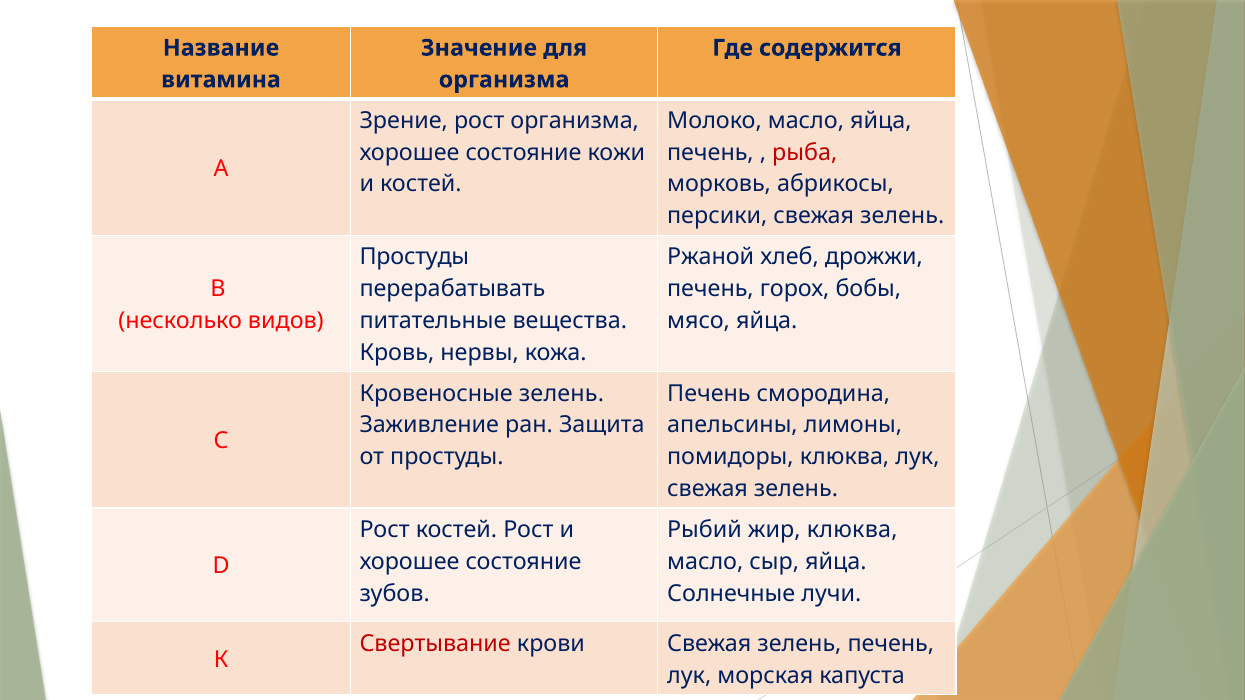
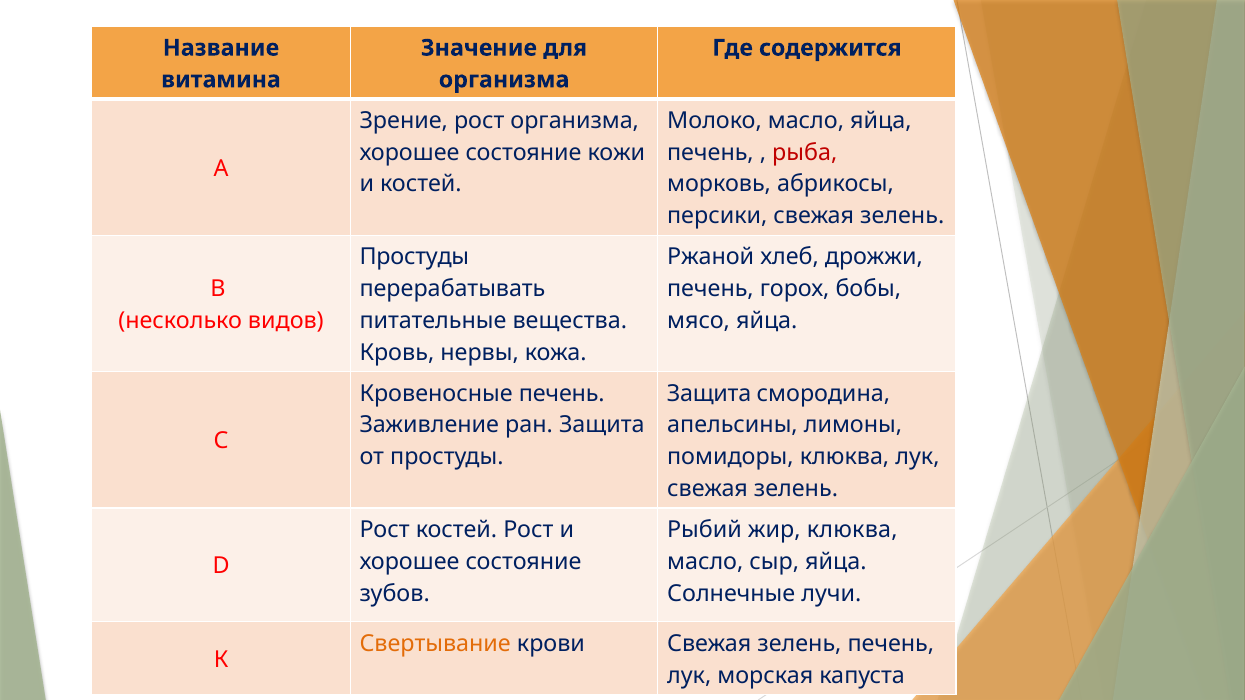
Кровеносные зелень: зелень -> печень (562, 394)
Печень: Печень -> Защита (709, 394)
Свертывание colour: red -> orange (435, 644)
